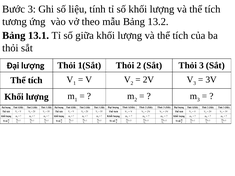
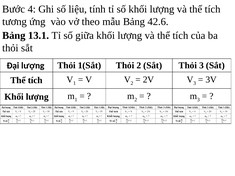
Bước 3: 3 -> 4 (32, 9)
13.2: 13.2 -> 42.6 (158, 22)
